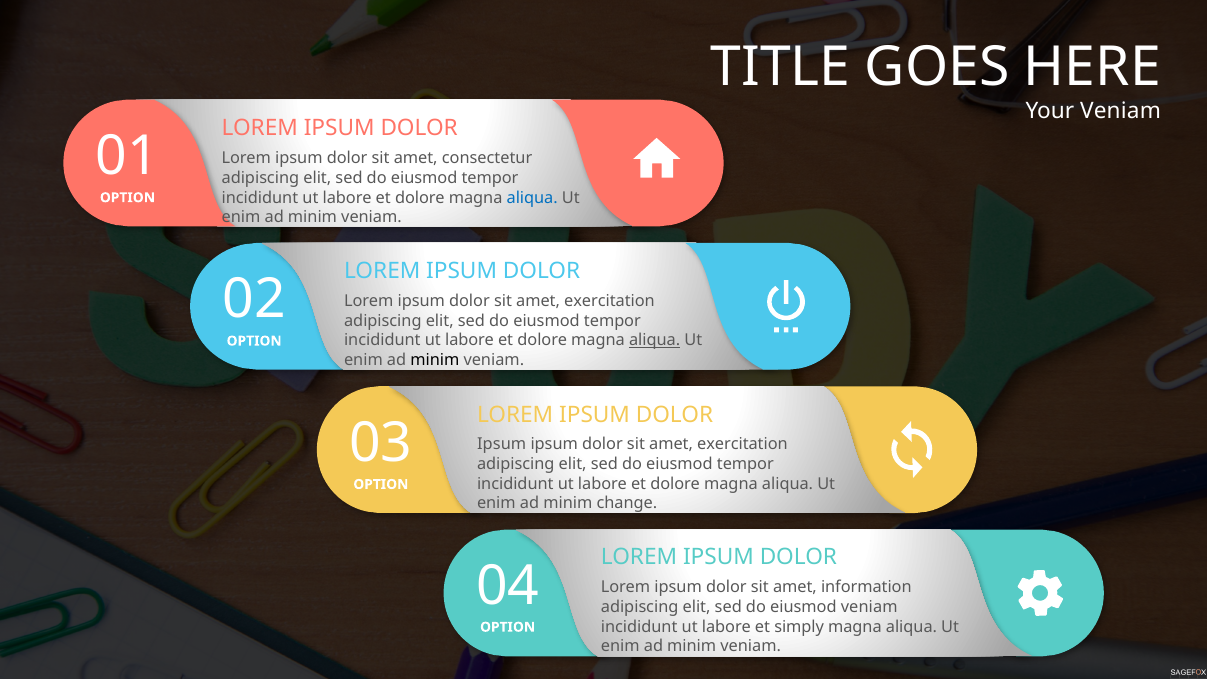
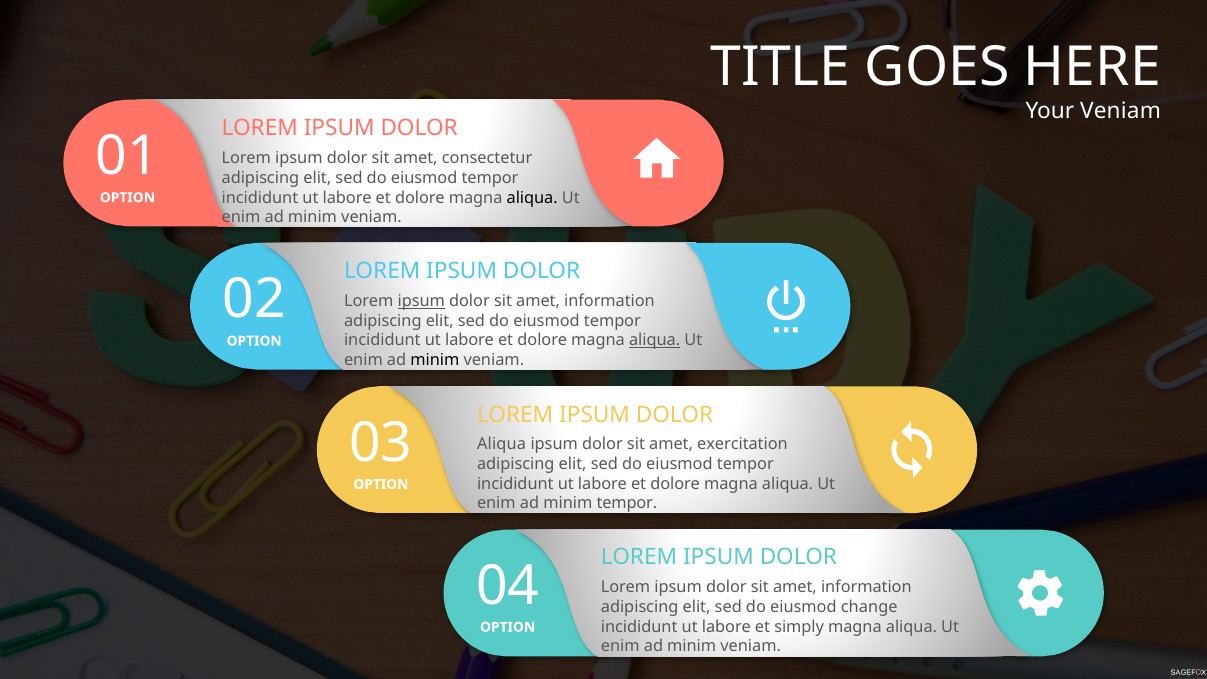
aliqua colour: blue -> black (532, 198)
ipsum underline: none -> present (421, 301)
exercitation: exercitation -> information (609, 301)
Ipsum: Ipsum -> Aliqua (502, 445)
minim change: change -> tempor (627, 503)
eiusmod veniam: veniam -> change (869, 607)
